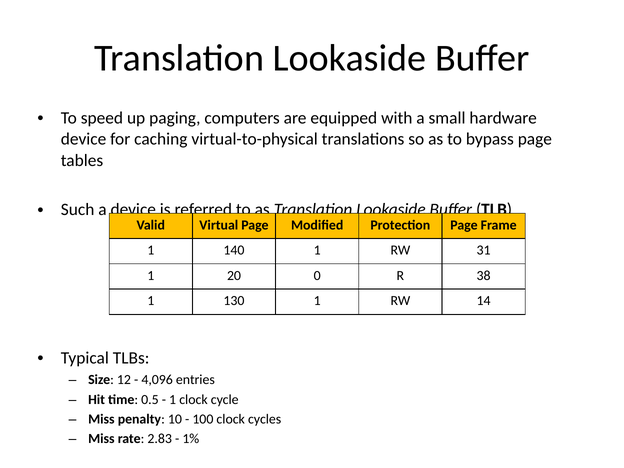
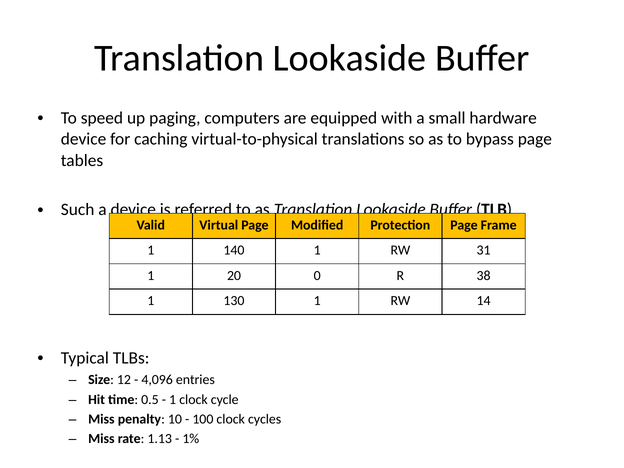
2.83: 2.83 -> 1.13 (160, 439)
